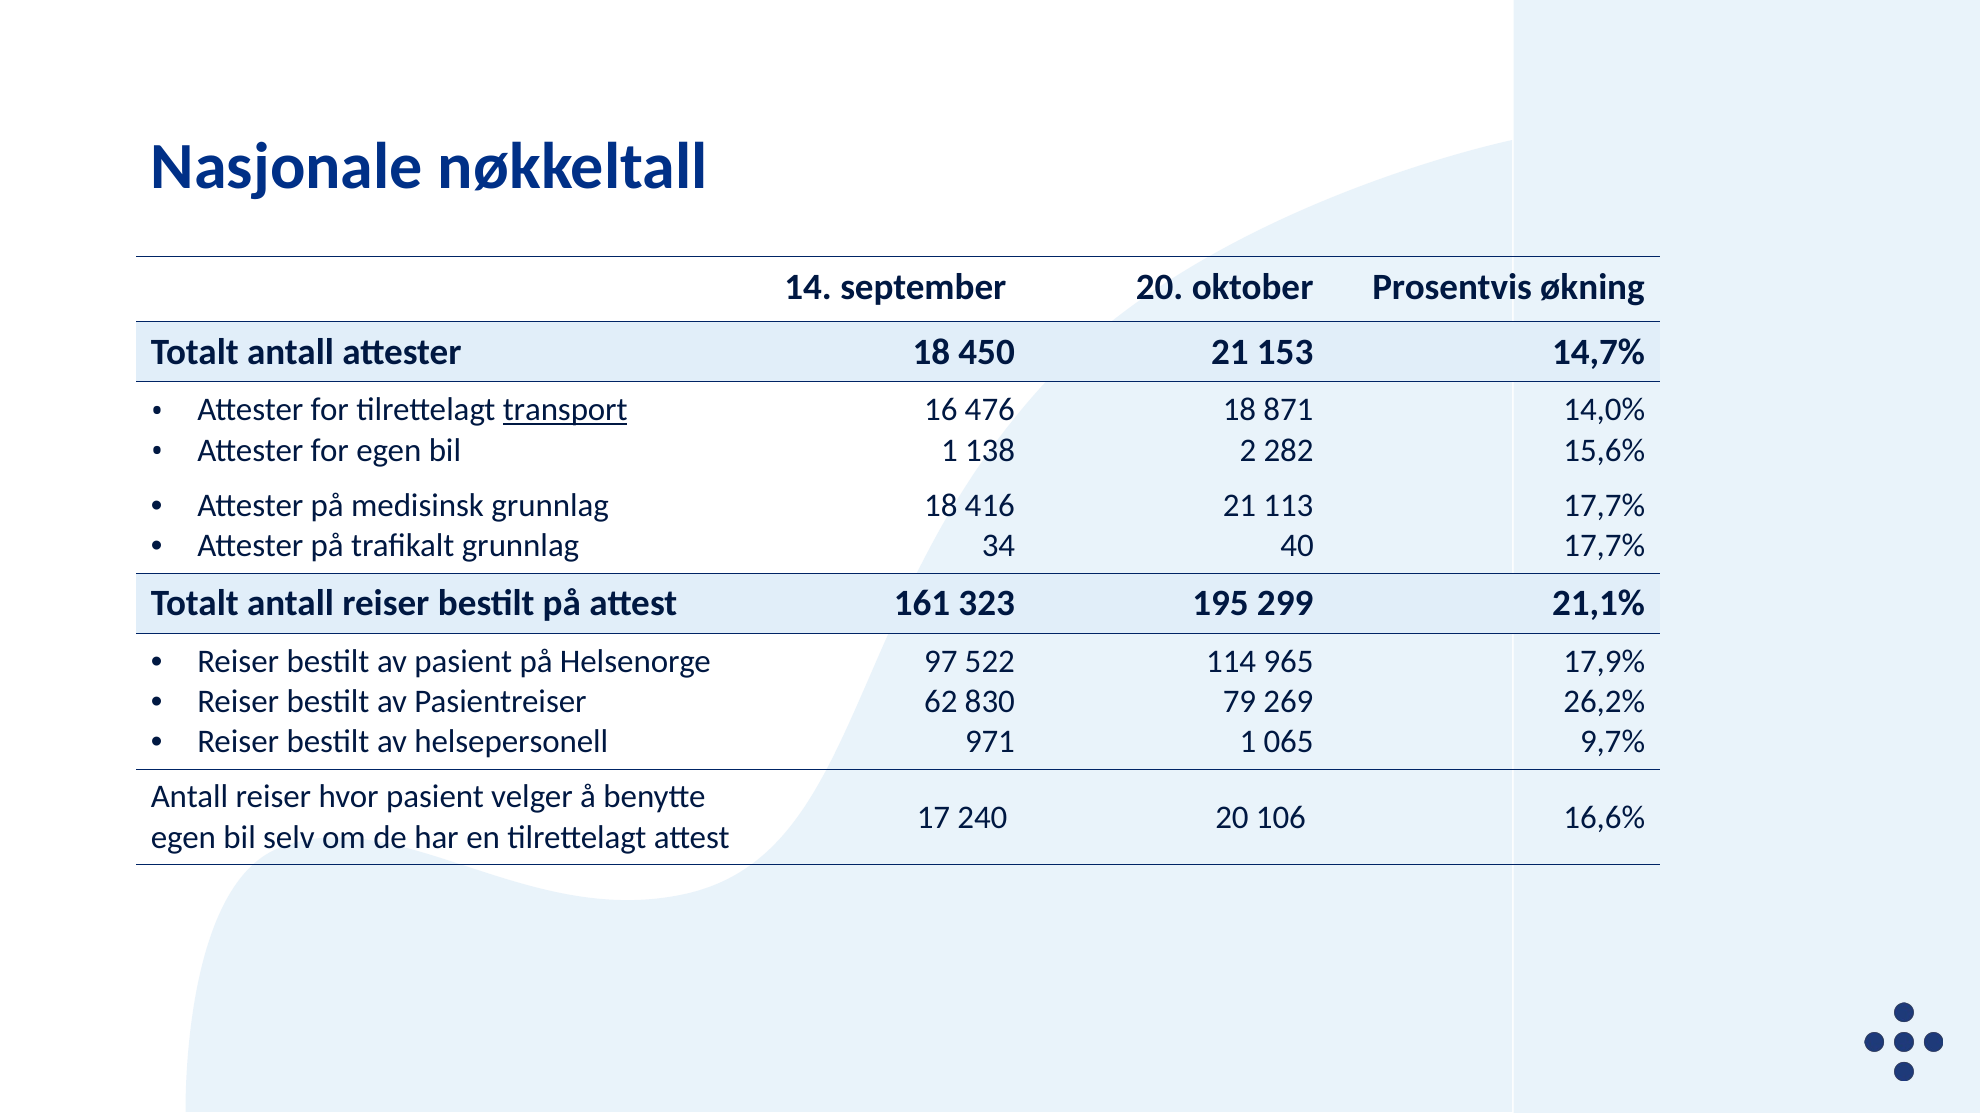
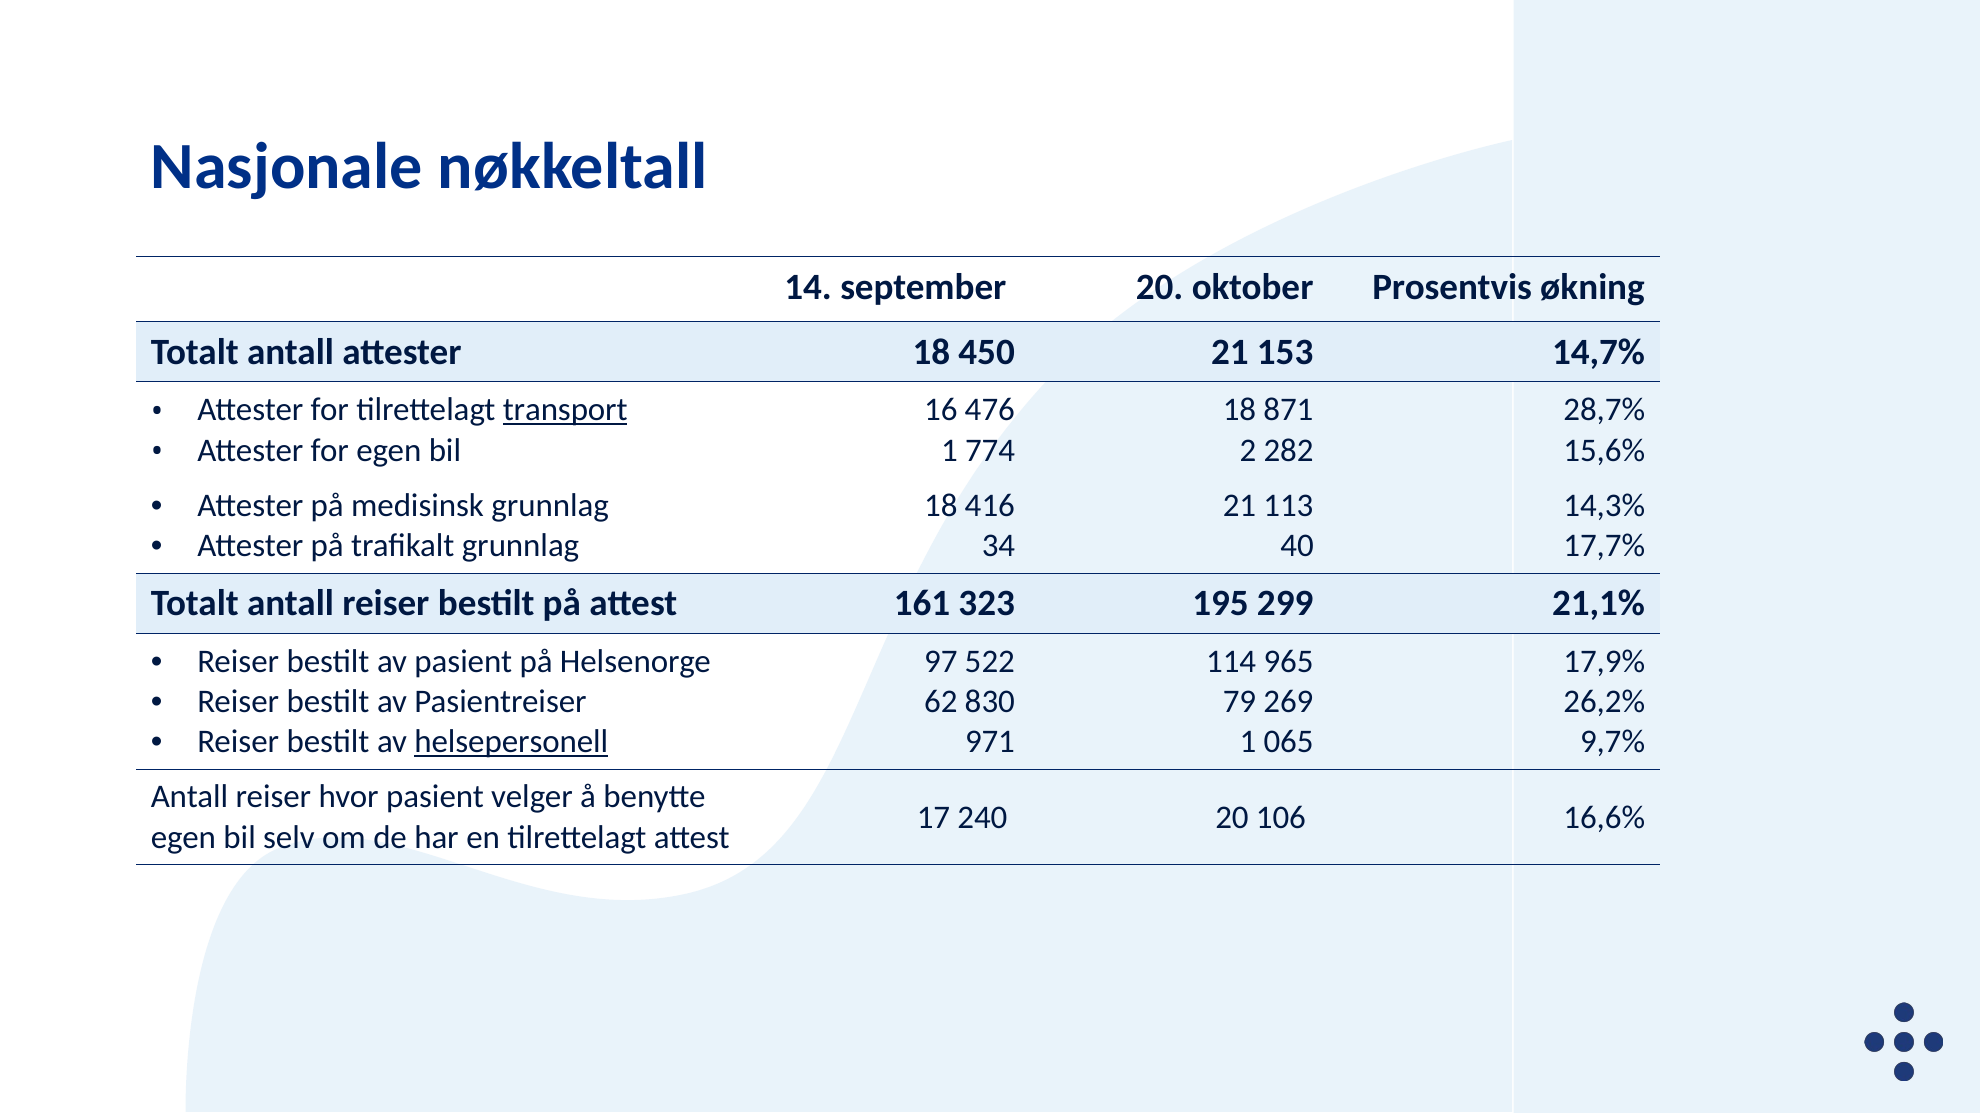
14,0%: 14,0% -> 28,7% (1604, 410)
138: 138 -> 774 (990, 451)
17,7%: 17,7% -> 14,3% (1604, 506)
helsepersonell underline: none -> present (511, 742)
